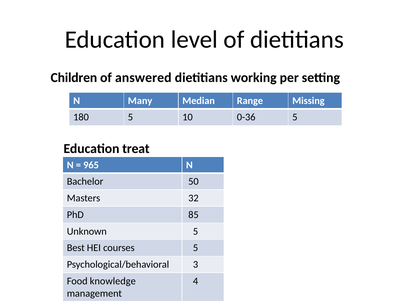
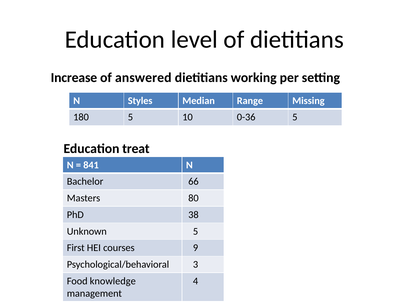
Children: Children -> Increase (74, 78)
Many: Many -> Styles (140, 101)
965: 965 -> 841 (91, 165)
50: 50 -> 66 (193, 181)
32: 32 -> 80 (193, 198)
85: 85 -> 38 (193, 215)
Best: Best -> First (76, 248)
courses 5: 5 -> 9 (196, 248)
